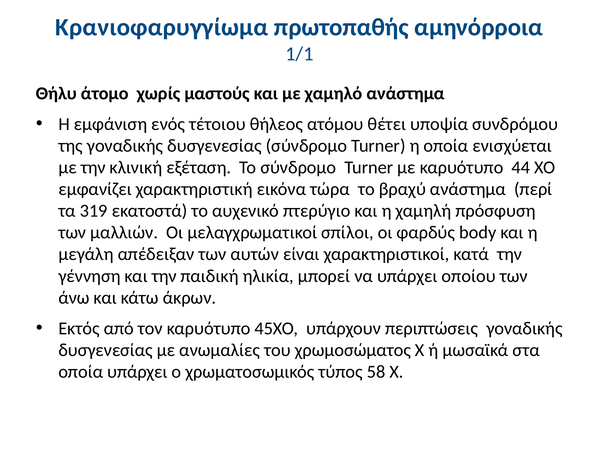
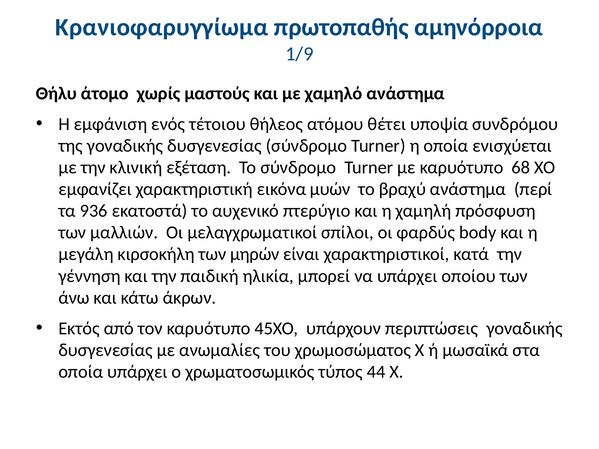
1/1: 1/1 -> 1/9 (300, 54)
44: 44 -> 68 (521, 168)
τώρα: τώρα -> μυών (330, 189)
319: 319 -> 936 (94, 211)
απέδειξαν: απέδειξαν -> κιρσοκήλη (156, 254)
αυτών: αυτών -> μηρών (255, 254)
58: 58 -> 44 (376, 372)
